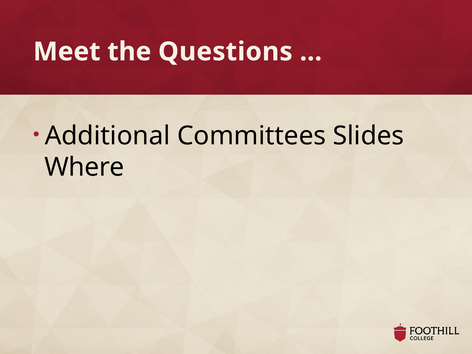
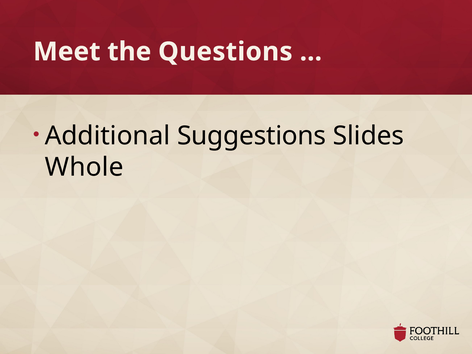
Committees: Committees -> Suggestions (252, 136)
Where: Where -> Whole (84, 167)
